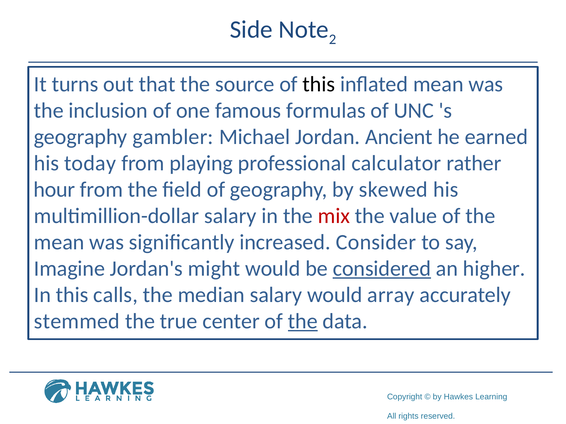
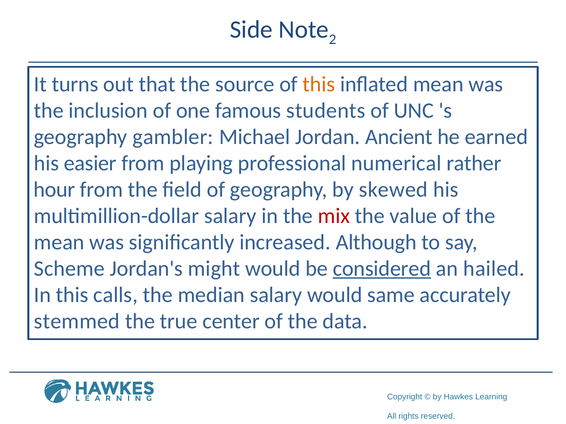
this colour: black -> orange (319, 84)
formulas: formulas -> students (326, 111)
today: today -> easier (90, 164)
calculator: calculator -> numerical (396, 164)
Consider: Consider -> Although (376, 243)
Imagine: Imagine -> Scheme (69, 269)
higher: higher -> hailed (494, 269)
array: array -> same (391, 295)
the underline: present -> none (303, 322)
